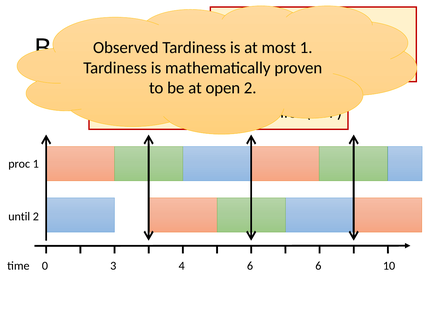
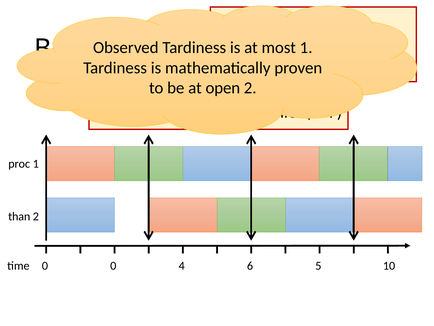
until: until -> than (19, 216)
time 3: 3 -> 0 (113, 265)
6 6: 6 -> 5 (318, 265)
